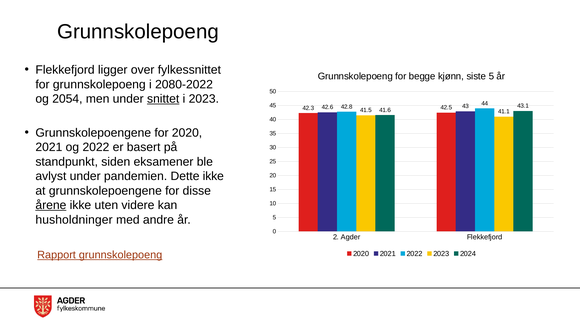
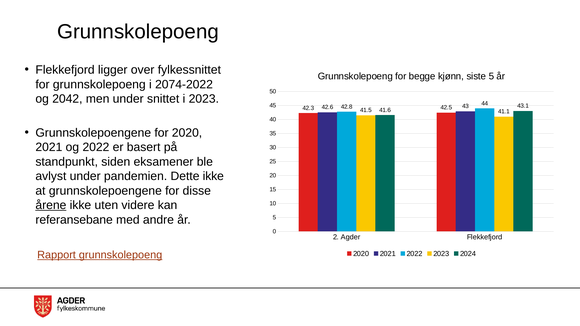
2080-2022: 2080-2022 -> 2074-2022 (184, 84)
2054: 2054 -> 2042 (67, 99)
snittet underline: present -> none (163, 99)
husholdninger: husholdninger -> referansebane (74, 220)
